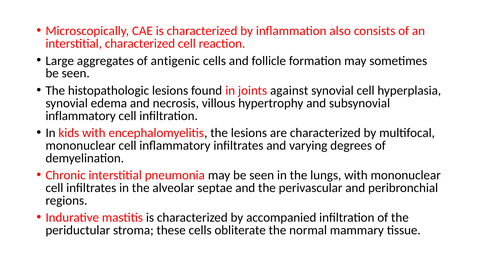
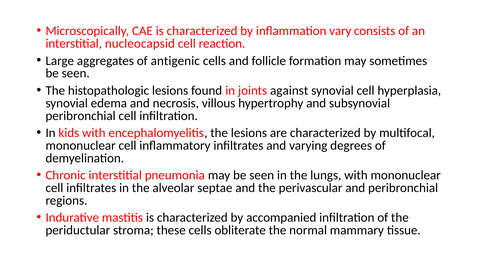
also: also -> vary (340, 31)
interstitial characterized: characterized -> nucleocapsid (140, 44)
inflammatory: inflammatory -> peribronchial (81, 116)
